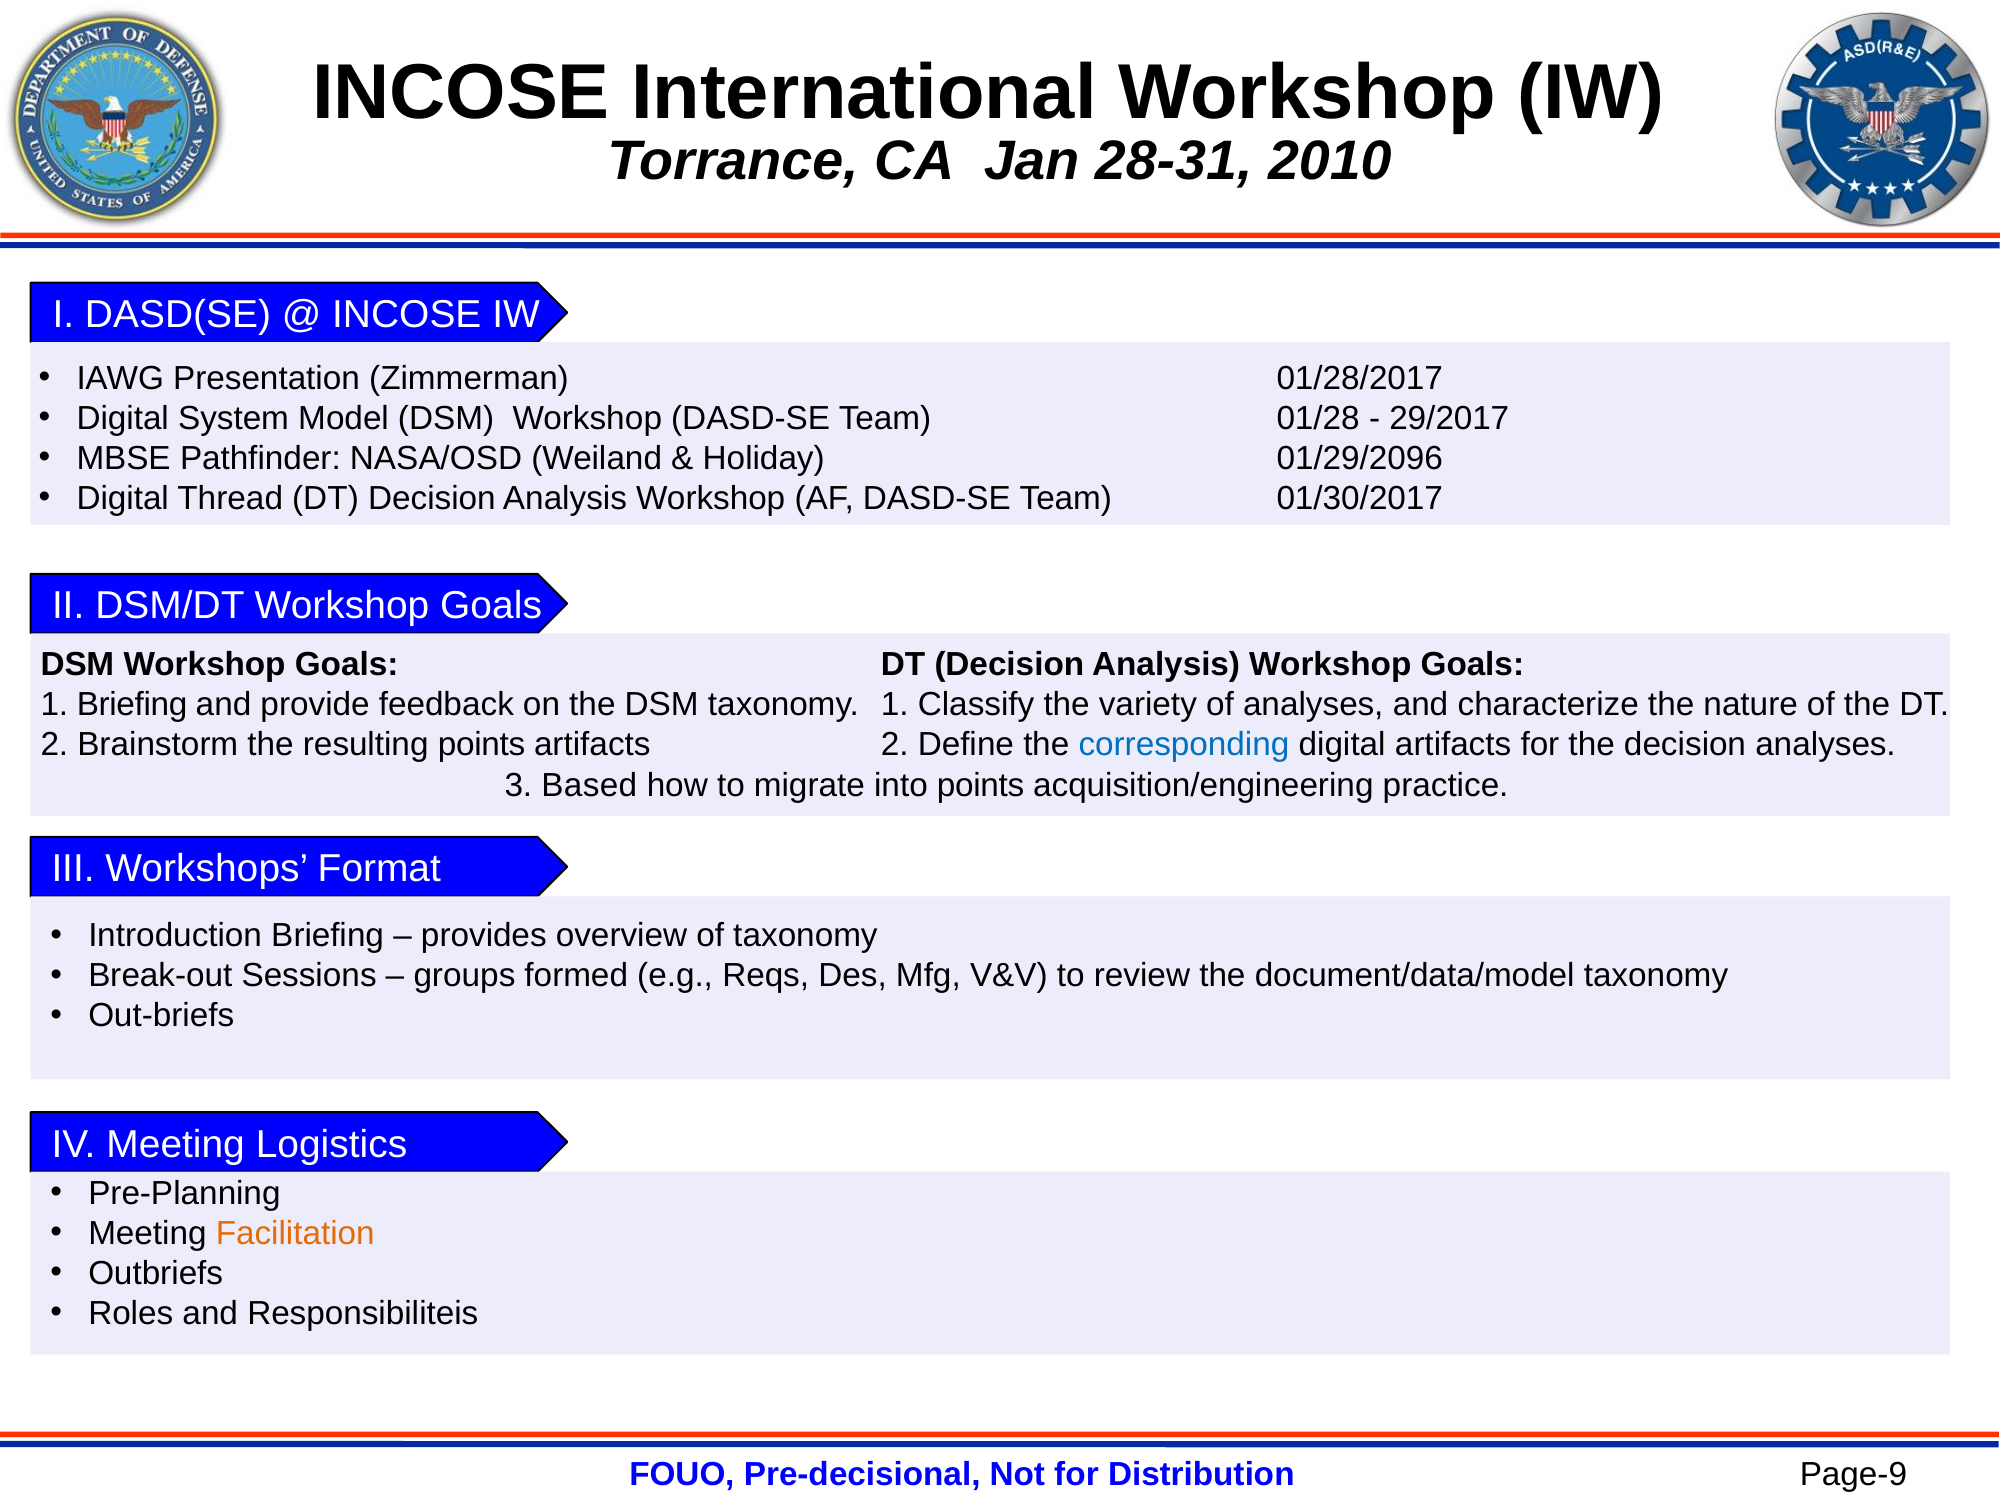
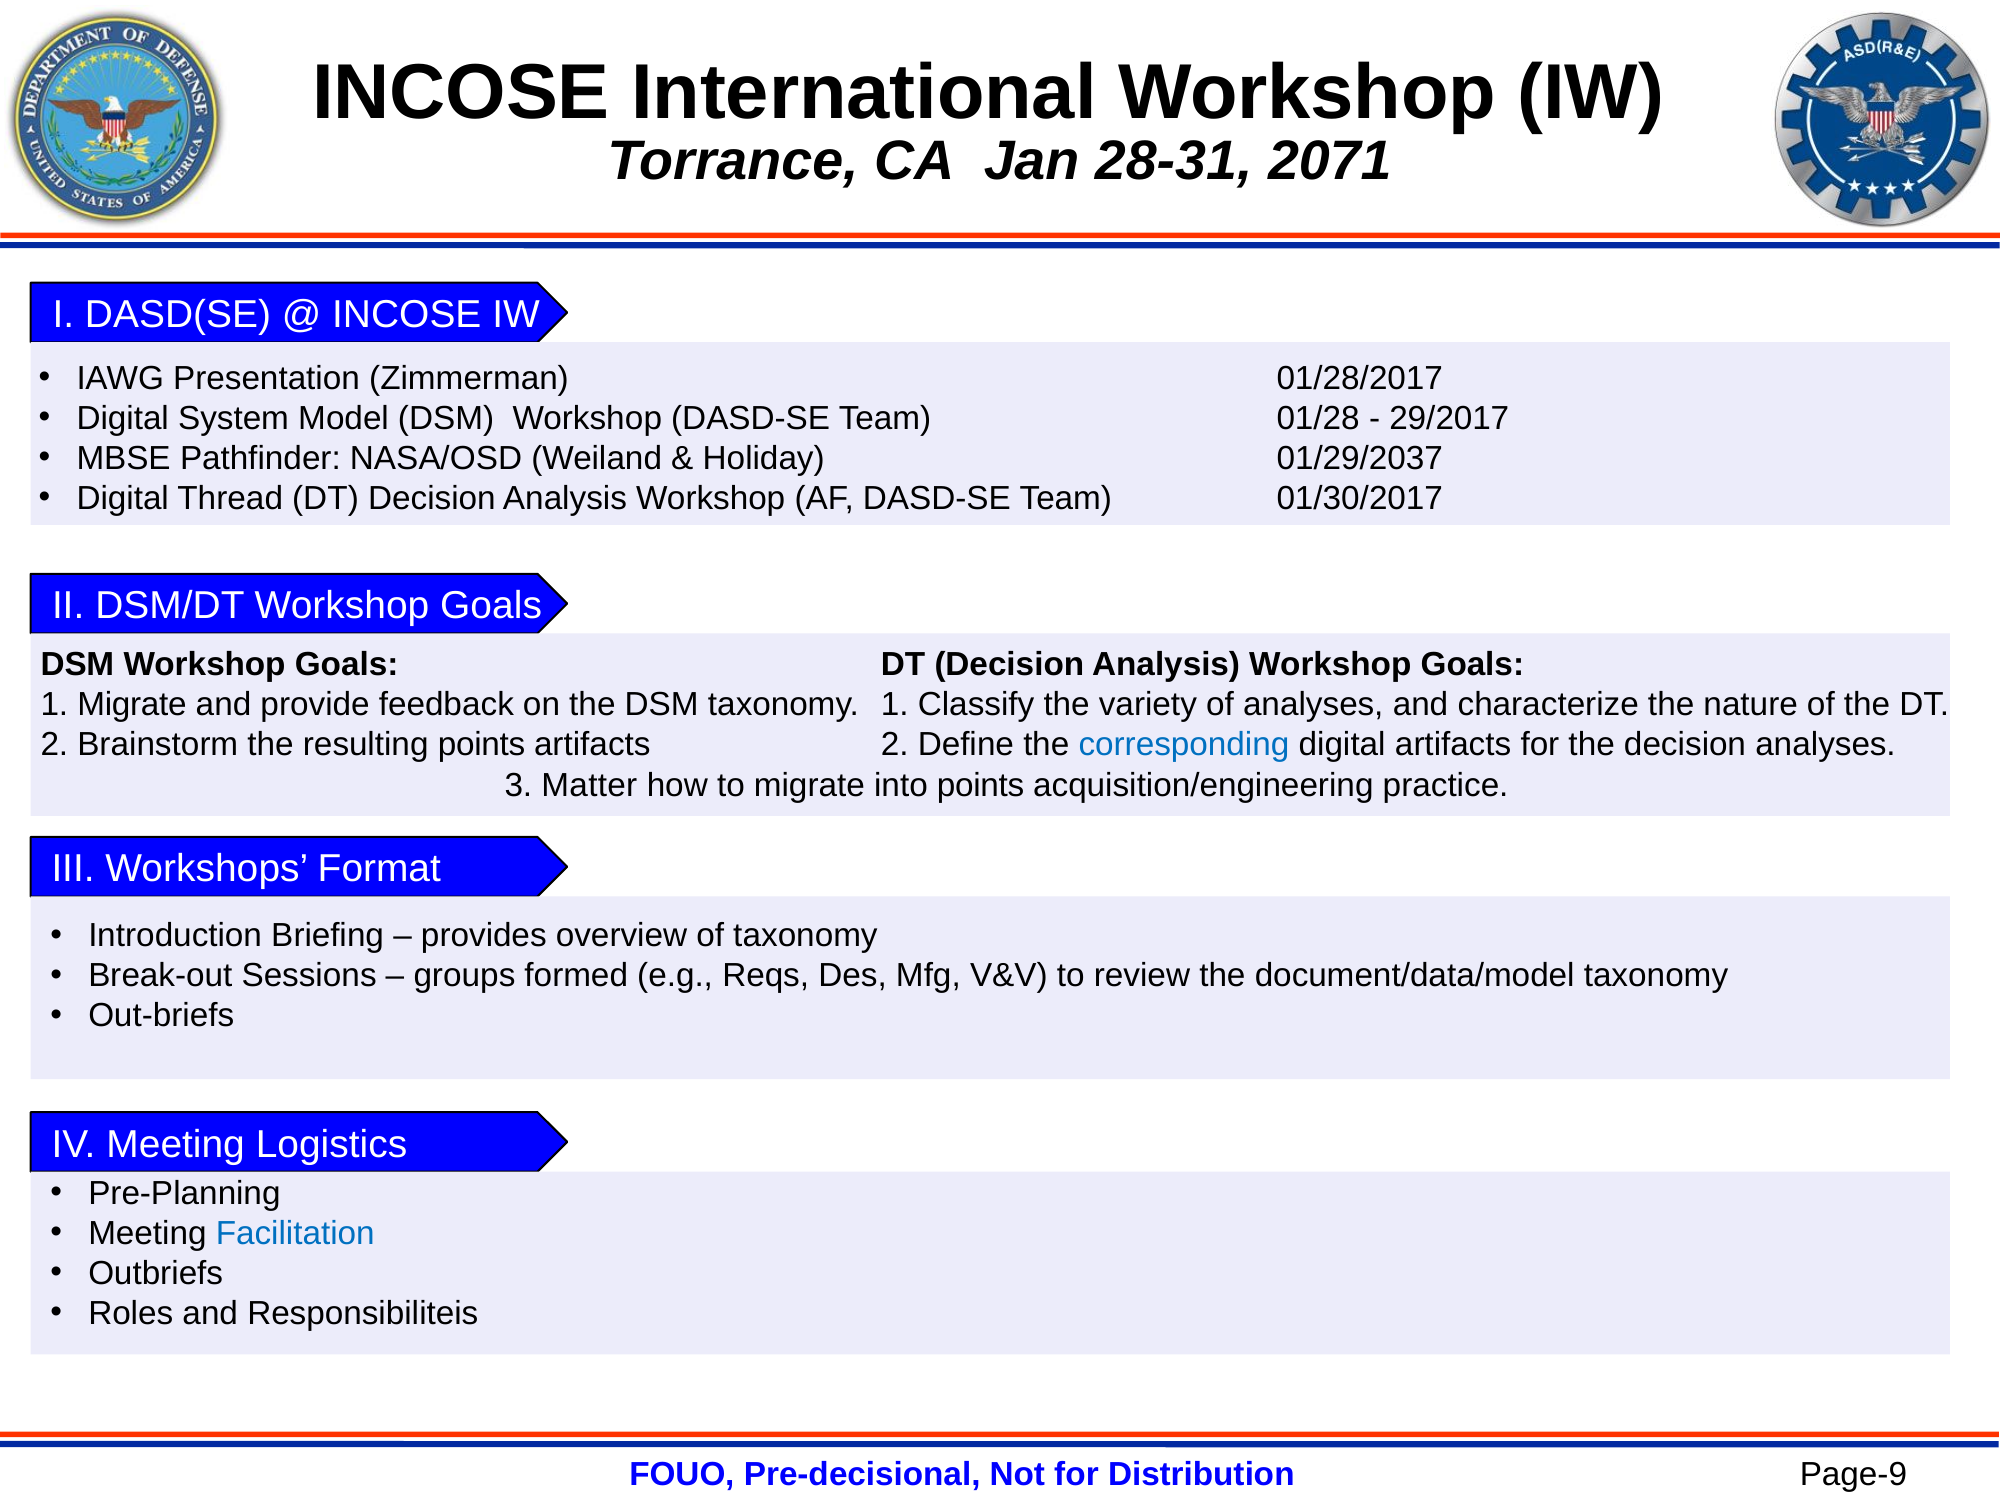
2010: 2010 -> 2071 (1330, 161)
01/29/2096: 01/29/2096 -> 01/29/2037 (1360, 458)
1 Briefing: Briefing -> Migrate (132, 705)
Based: Based -> Matter (589, 786)
Facilitation colour: orange -> blue (295, 1233)
